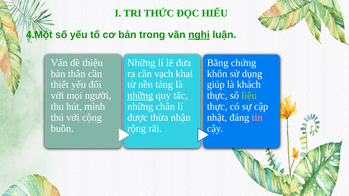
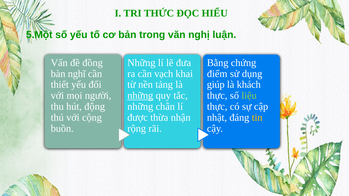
4.Một: 4.Một -> 5.Một (39, 35)
nghị underline: present -> none (199, 35)
thiệu: thiệu -> đồng (93, 63)
thân: thân -> nghĩ (77, 74)
khôn: khôn -> điểm (217, 74)
mình: mình -> động (95, 107)
tin colour: pink -> yellow (257, 118)
